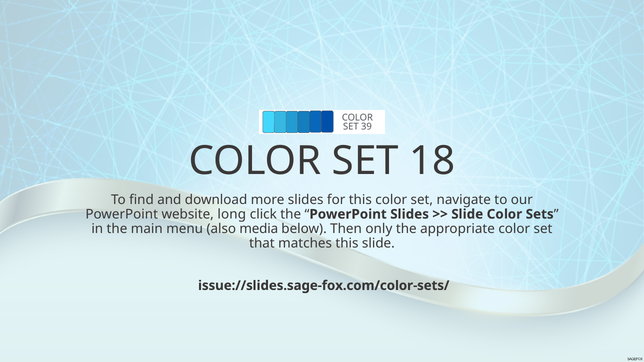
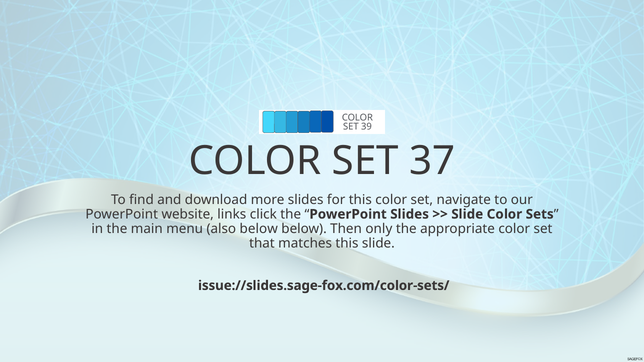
18: 18 -> 37 (432, 161)
long: long -> links (232, 214)
also media: media -> below (259, 229)
